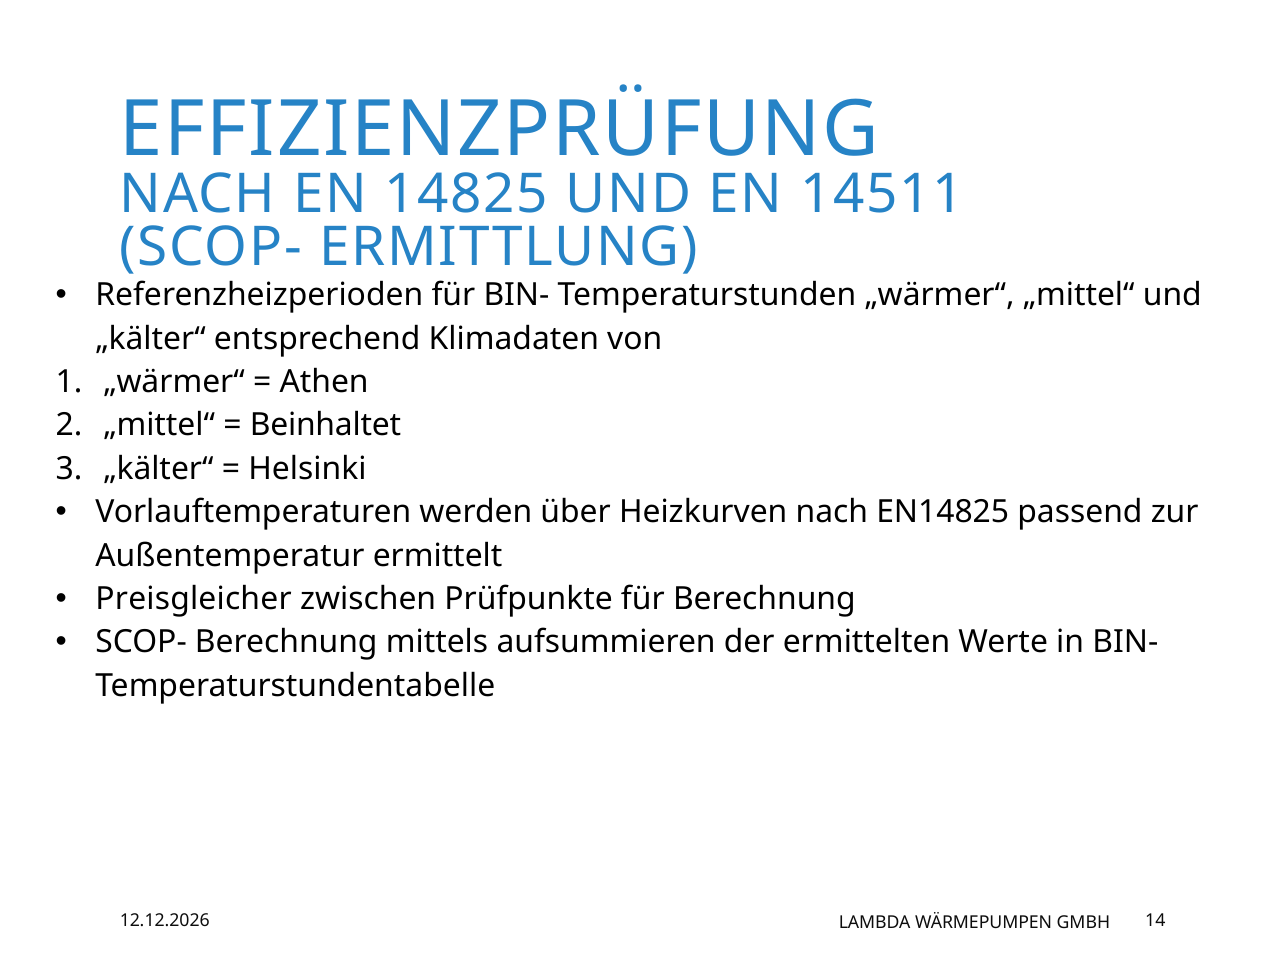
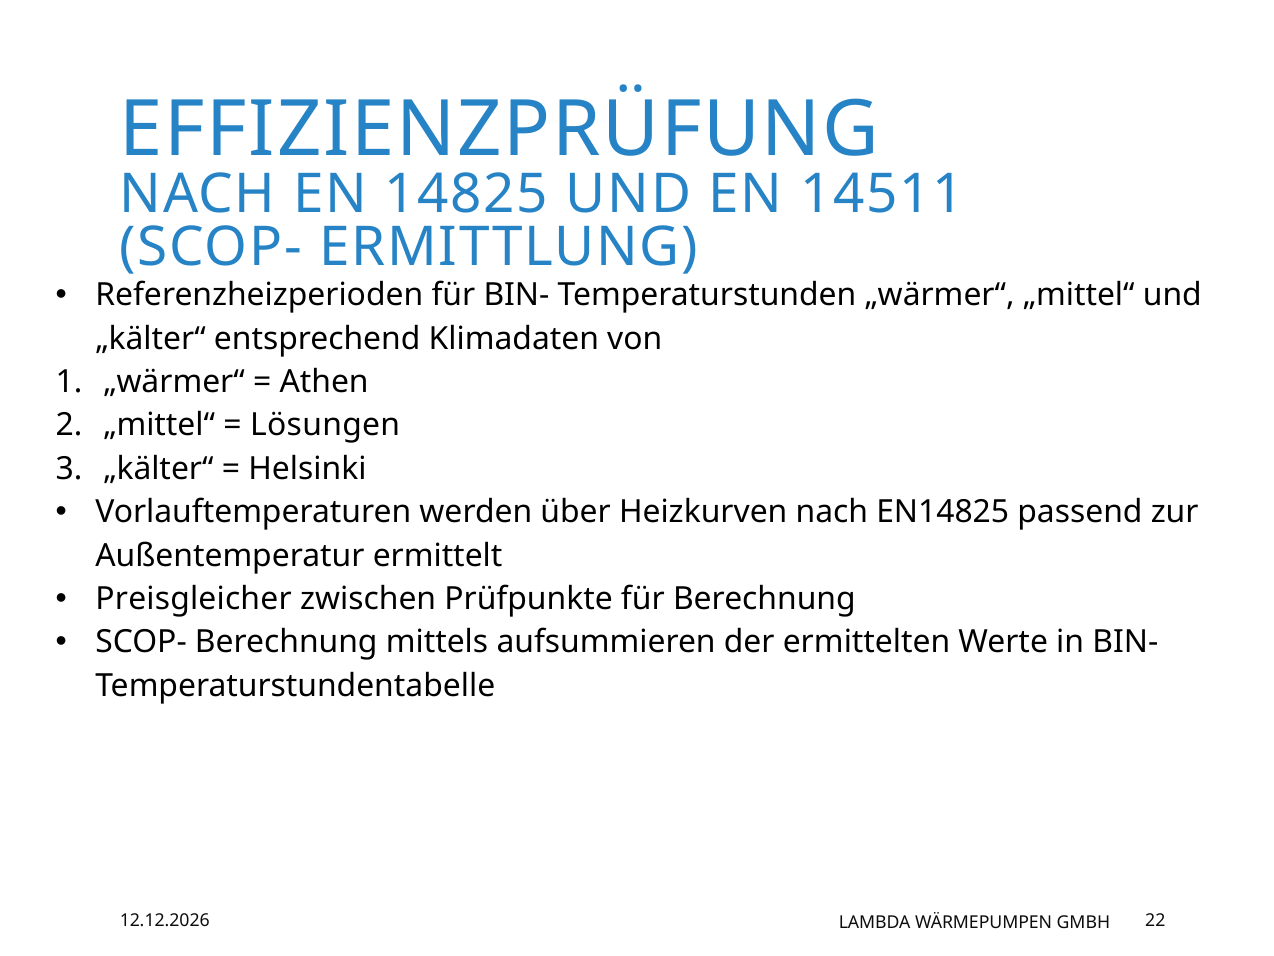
Beinhaltet: Beinhaltet -> Lösungen (325, 425)
14: 14 -> 22 (1155, 921)
